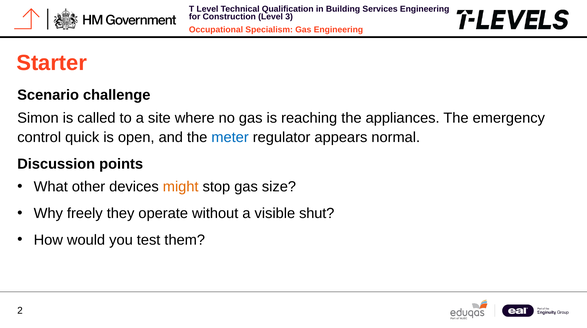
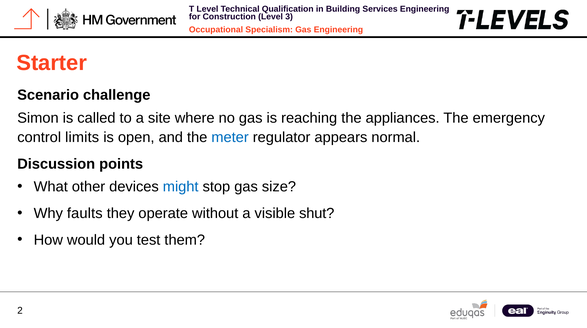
quick: quick -> limits (82, 137)
might colour: orange -> blue (181, 187)
freely: freely -> faults (85, 213)
